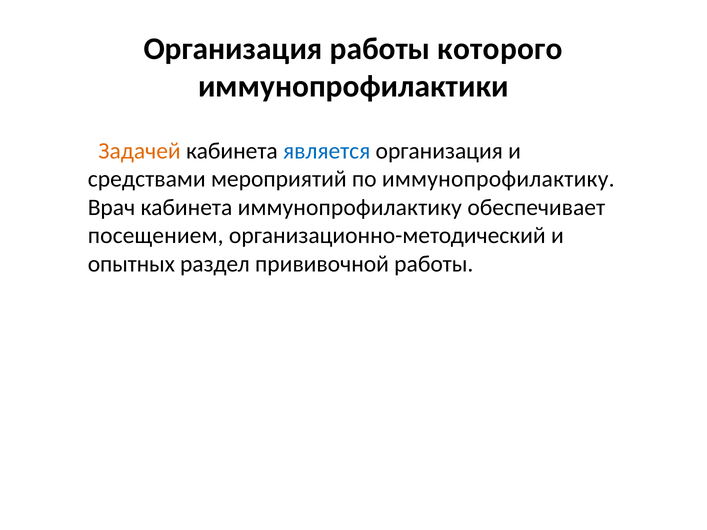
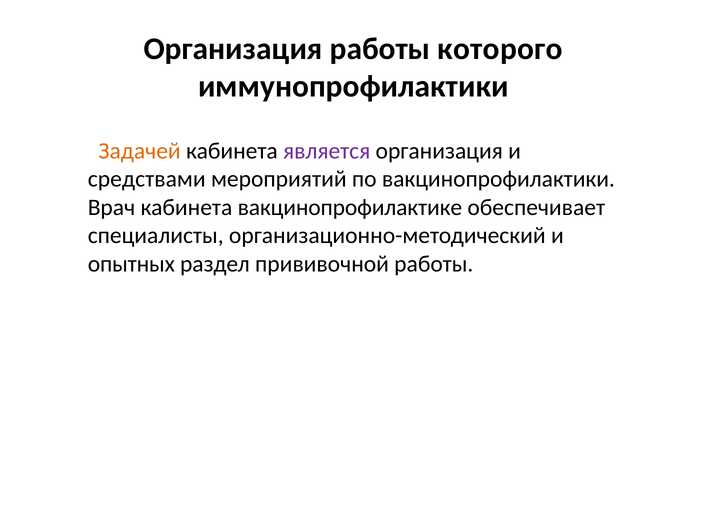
является colour: blue -> purple (327, 151)
по иммунопрофилактику: иммунопрофилактику -> вакцинопрофилактики (498, 179)
кабинета иммунопрофилактику: иммунопрофилактику -> вакцинопрофилактике (350, 207)
посещением: посещением -> специалисты (156, 236)
